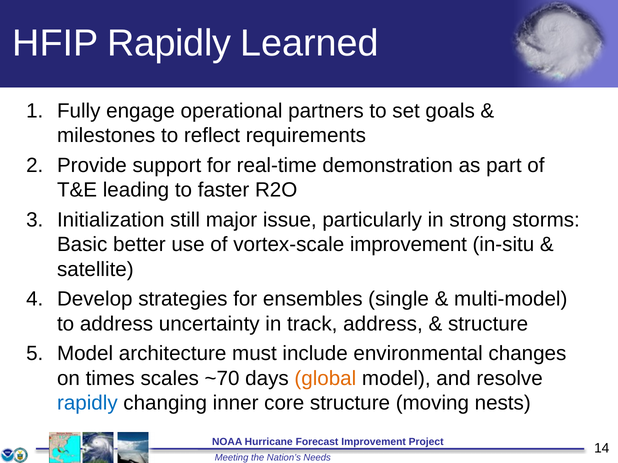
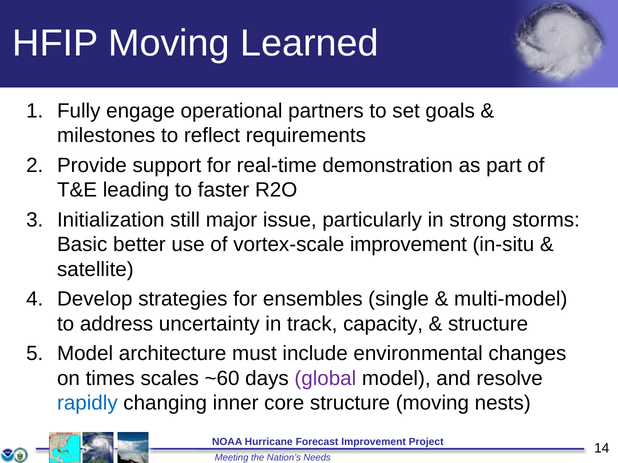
HFIP Rapidly: Rapidly -> Moving (169, 43)
track address: address -> capacity (383, 324)
~70: ~70 -> ~60 (222, 379)
global colour: orange -> purple (325, 379)
